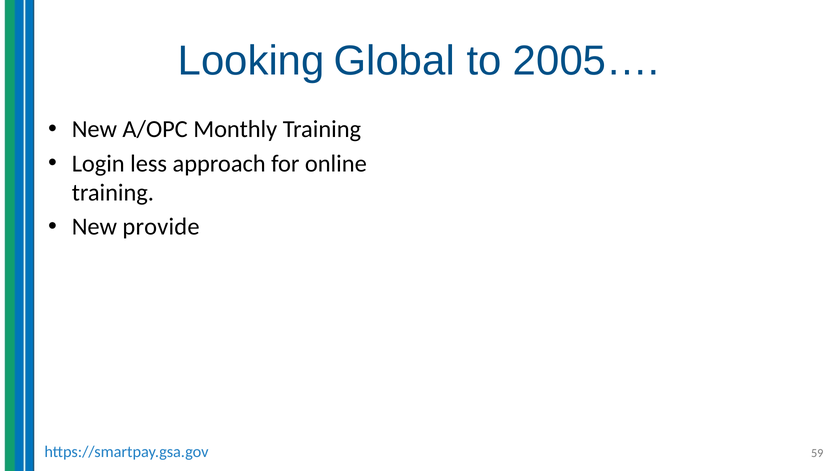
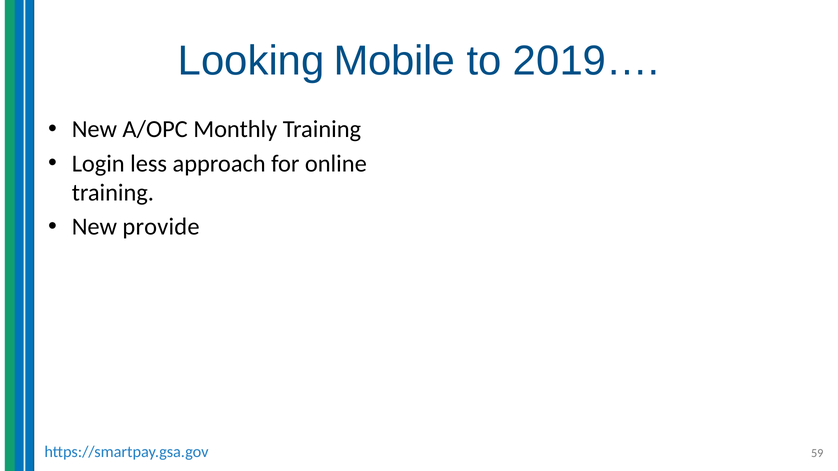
Global: Global -> Mobile (395, 61)
2005…: 2005… -> 2019… (586, 61)
